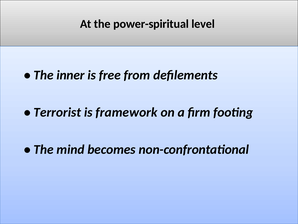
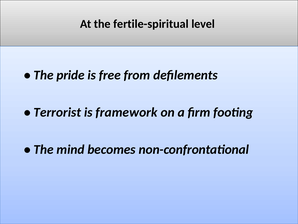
power-spiritual: power-spiritual -> fertile-spiritual (151, 24)
inner: inner -> pride (71, 75)
